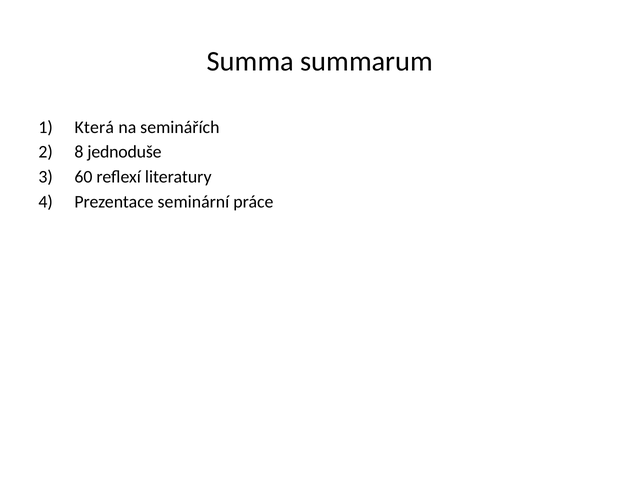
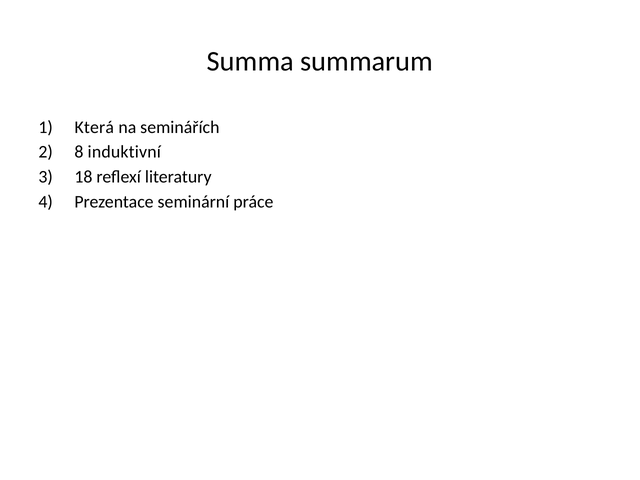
jednoduše: jednoduše -> induktivní (124, 152)
60: 60 -> 18 (83, 177)
